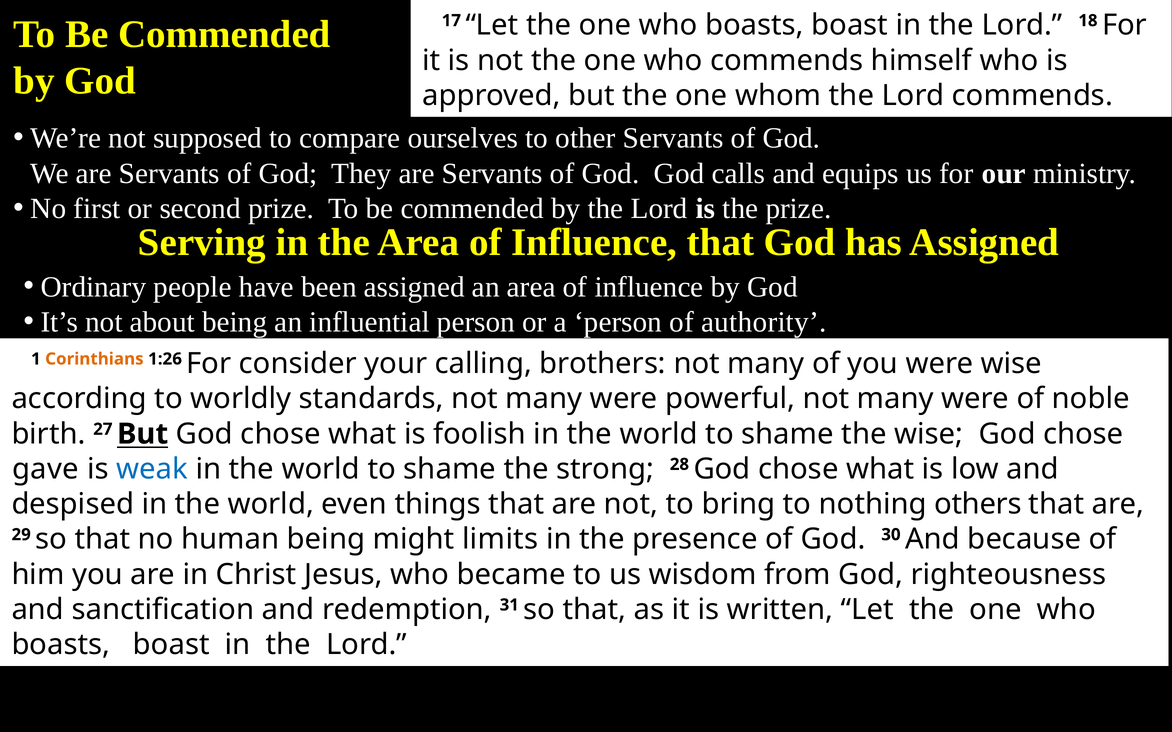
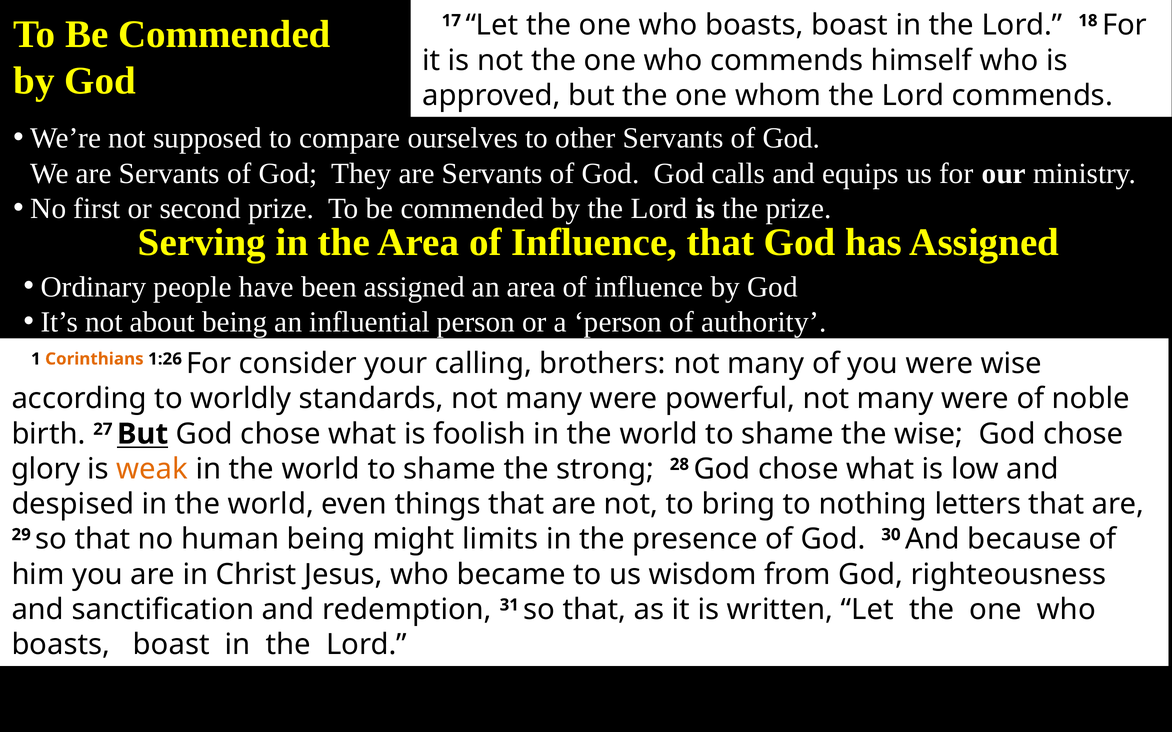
gave: gave -> glory (46, 469)
weak colour: blue -> orange (152, 469)
others: others -> letters (978, 505)
